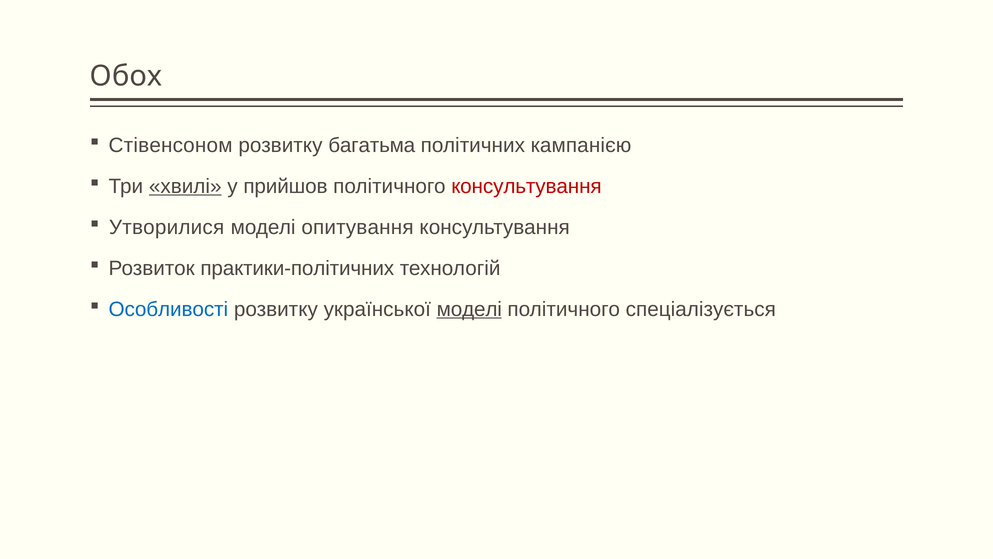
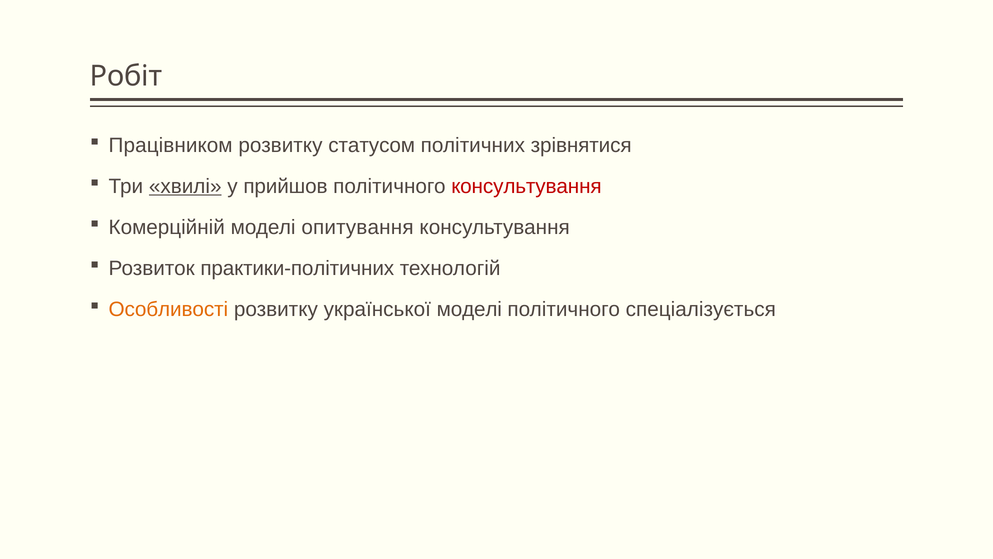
Обох: Обох -> Робіт (126, 76)
Стівенсоном: Стівенсоном -> Працівником (171, 145)
багатьма: багатьма -> статусом (372, 145)
кампанією: кампанією -> зрівнятися (581, 145)
Утворилися: Утворилися -> Комерційній (167, 227)
Особливості colour: blue -> orange (168, 309)
моделі underline: present -> none (469, 309)
